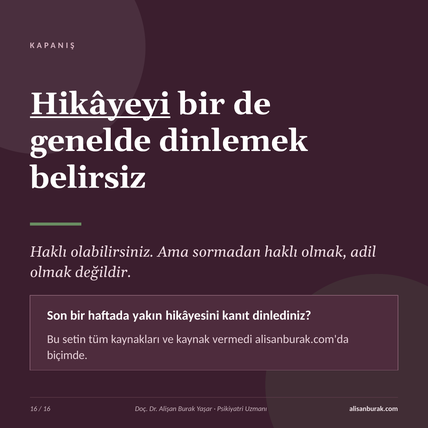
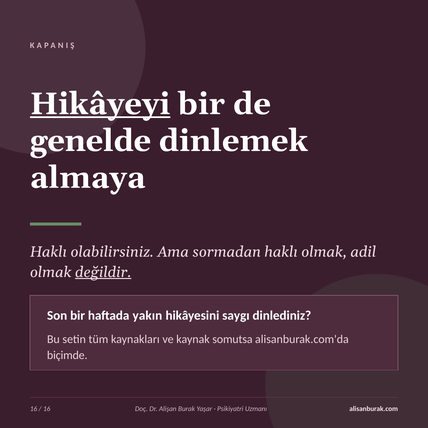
belirsiz: belirsiz -> almaya (88, 178)
değildir underline: none -> present (103, 272)
kanıt: kanıt -> saygı (236, 315)
vermedi: vermedi -> somutsa (232, 339)
